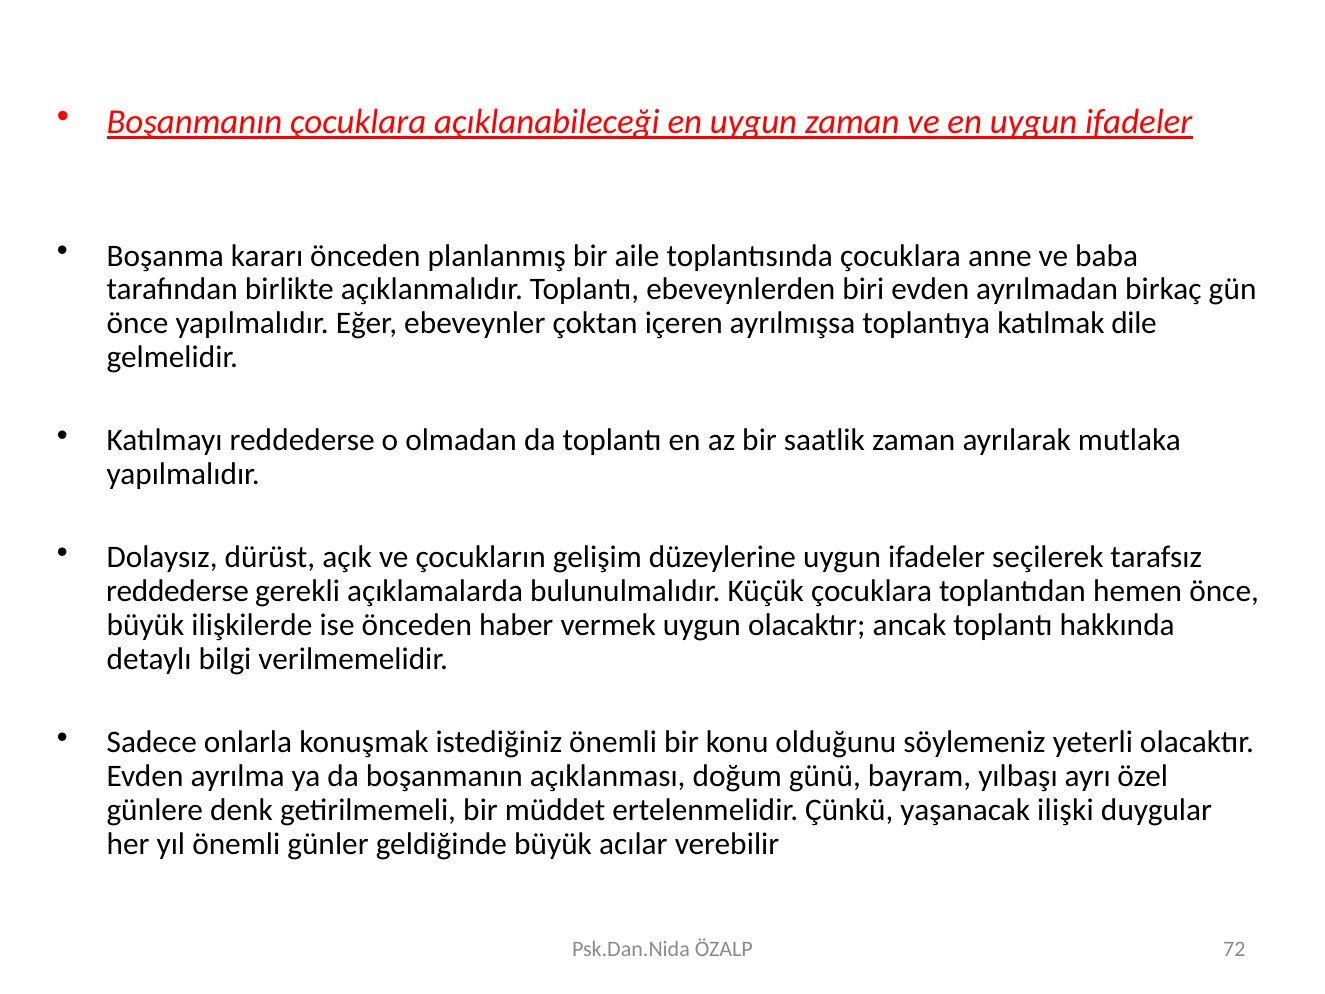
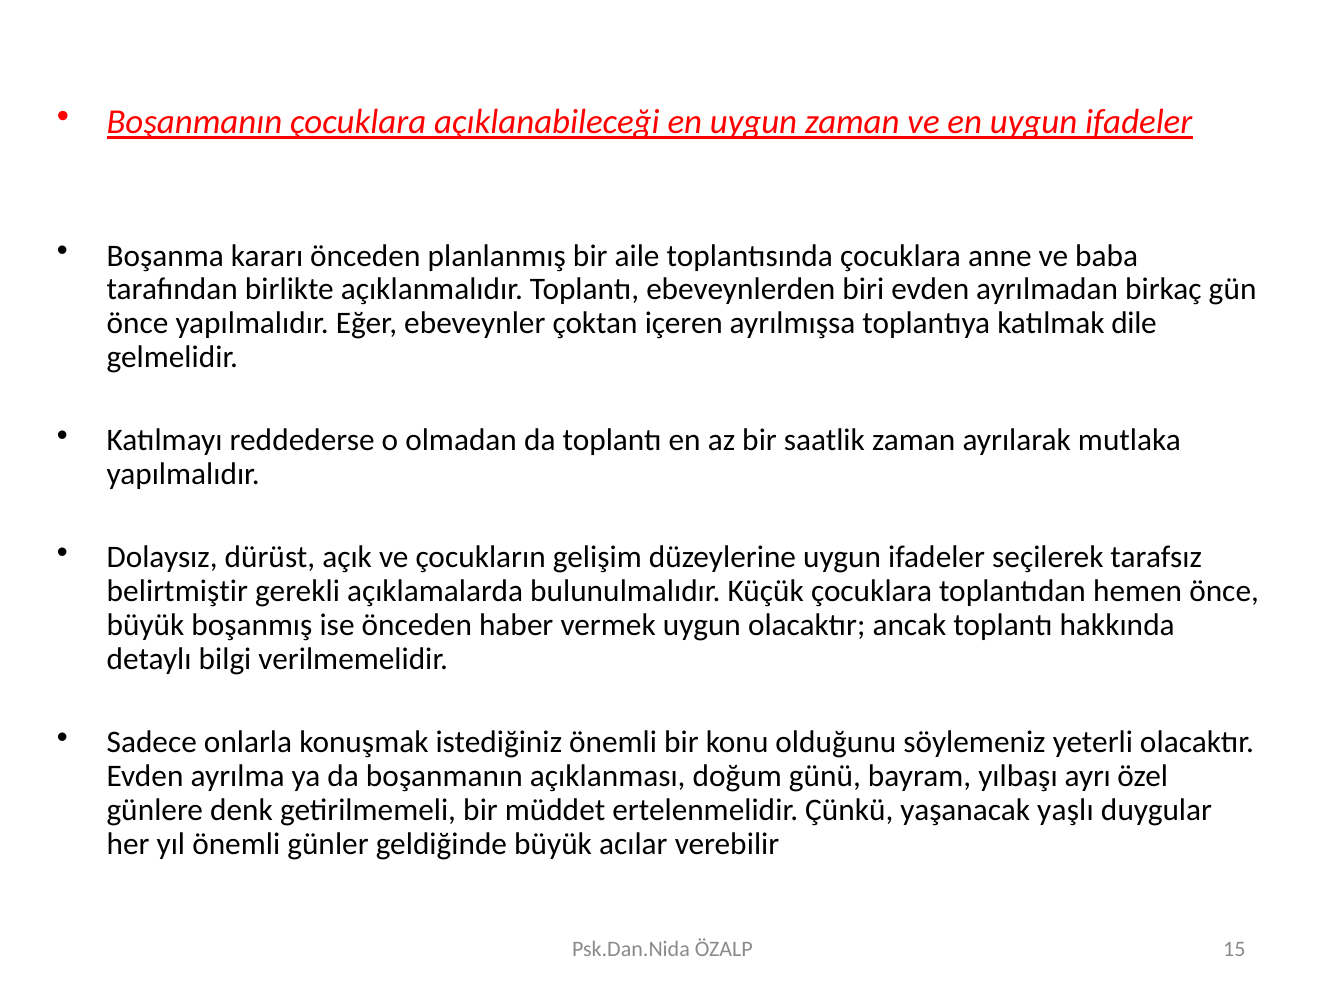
reddederse: reddederse -> belirtmiştir (177, 591)
ilişkilerde: ilişkilerde -> boşanmış (252, 625)
ilişki: ilişki -> yaşlı (1065, 810)
72: 72 -> 15 (1234, 949)
